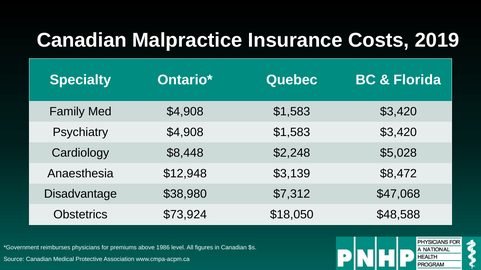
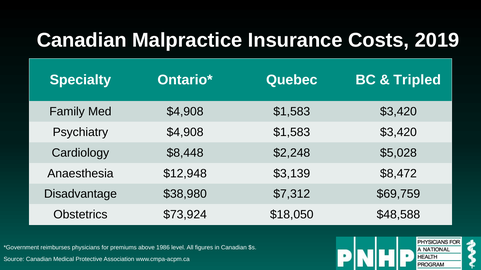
Florida: Florida -> Tripled (417, 80)
$47,068: $47,068 -> $69,759 (398, 194)
